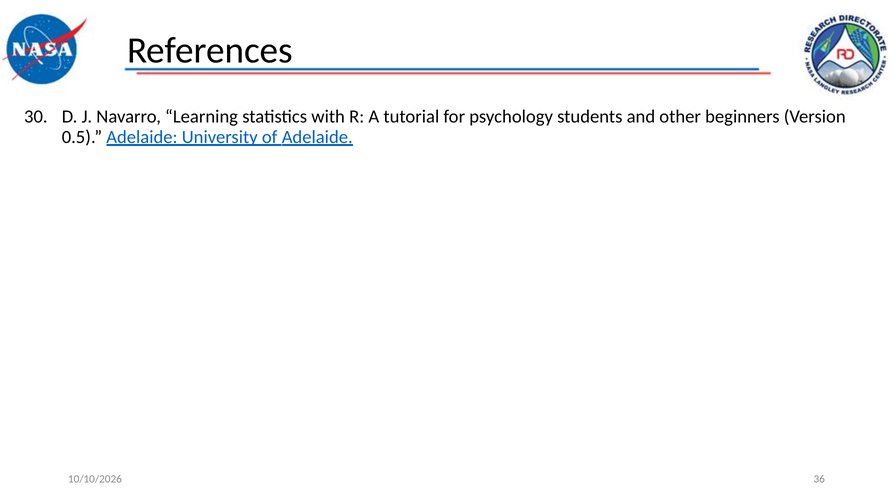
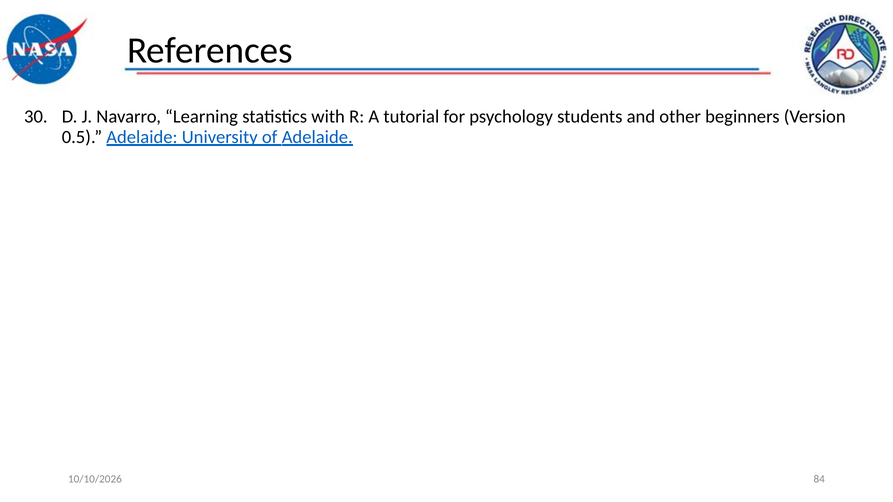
36: 36 -> 84 (819, 480)
